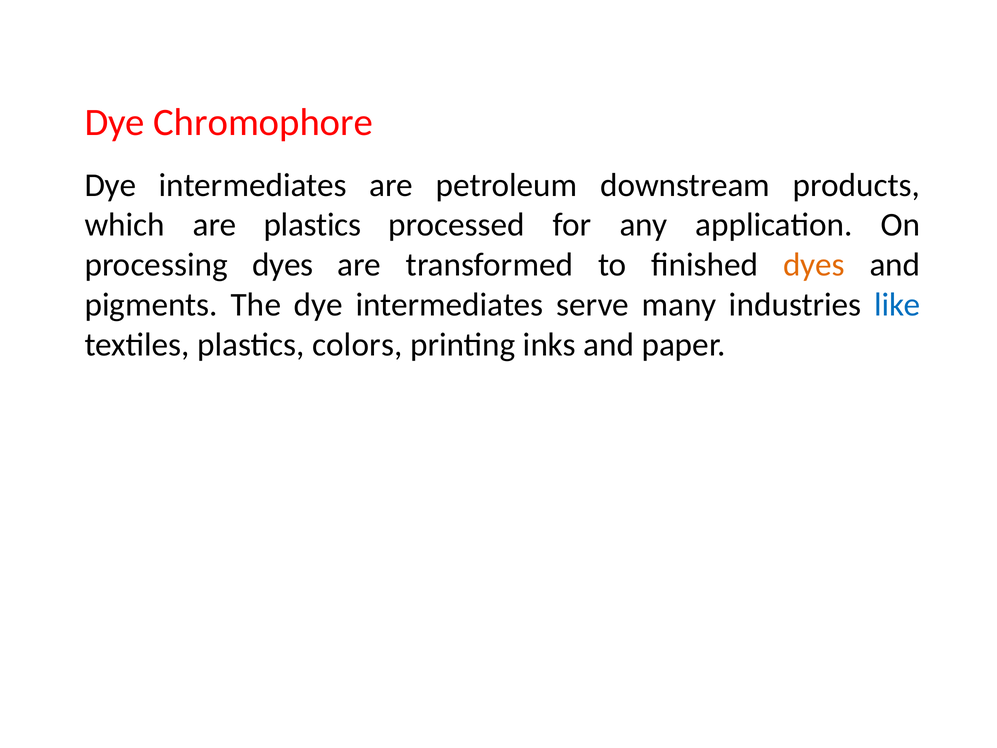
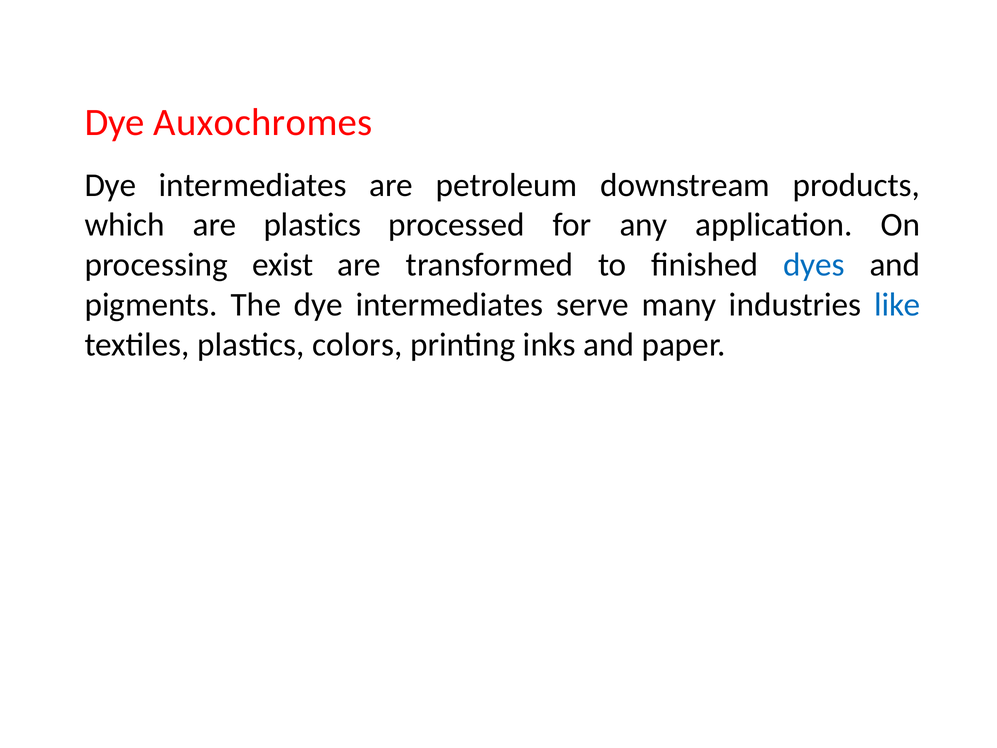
Chromophore: Chromophore -> Auxochromes (263, 122)
processing dyes: dyes -> exist (283, 265)
dyes colour: orange -> blue (814, 265)
